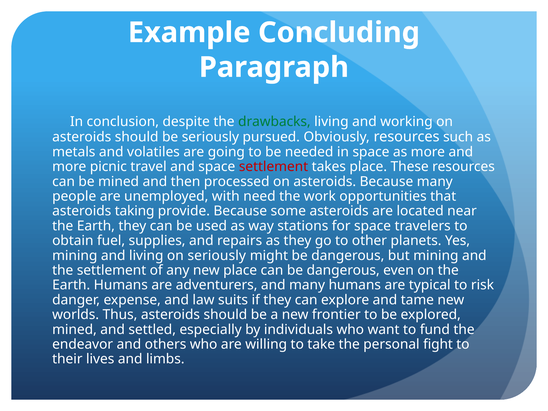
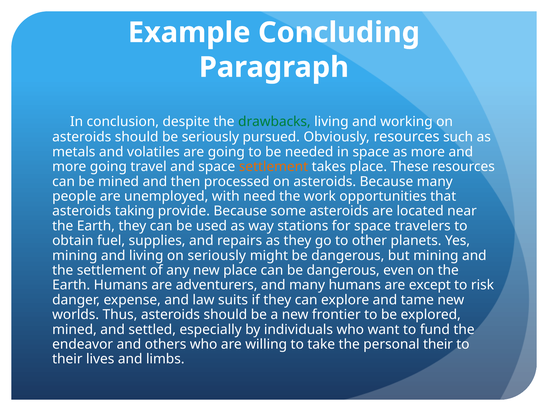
more picnic: picnic -> going (108, 167)
settlement colour: red -> orange (273, 167)
typical: typical -> except (430, 285)
personal fight: fight -> their (438, 344)
